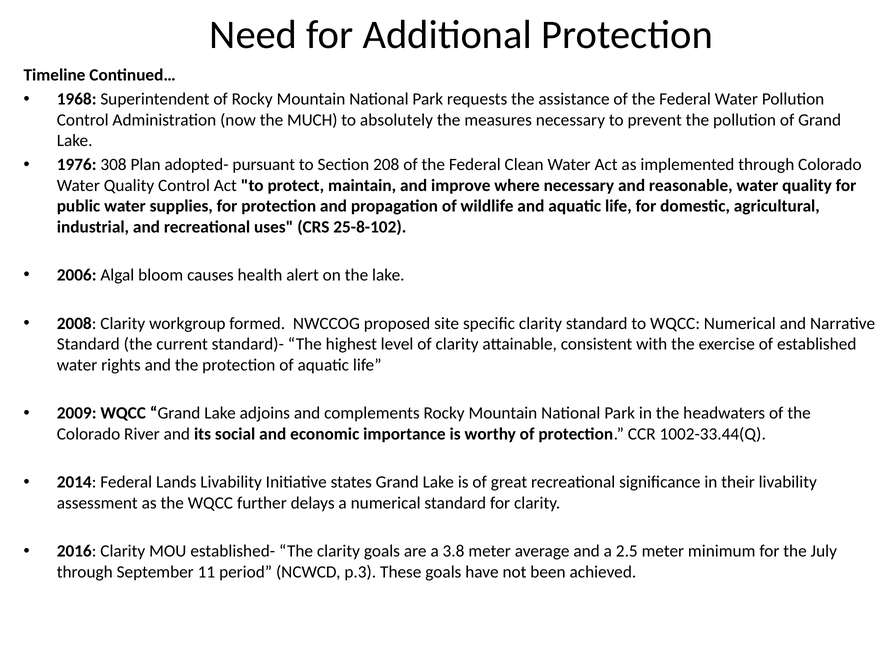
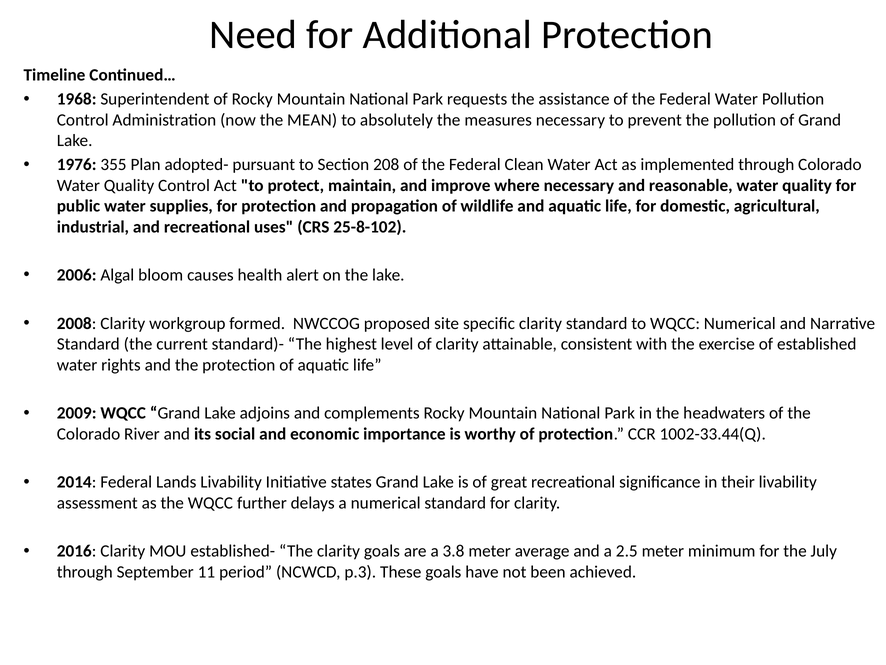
MUCH: MUCH -> MEAN (312, 120)
308: 308 -> 355 (114, 165)
